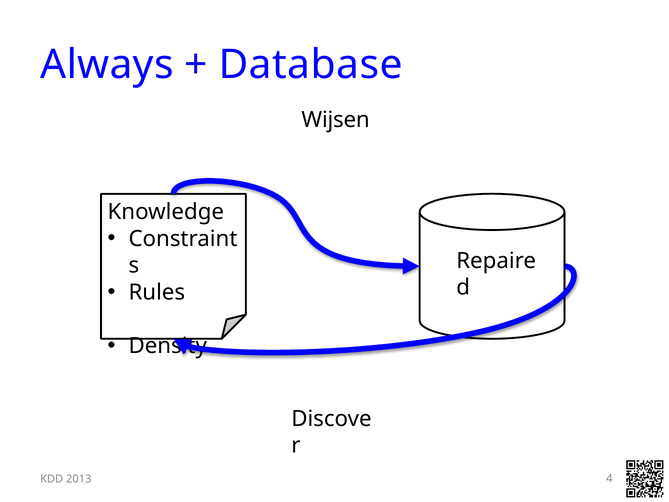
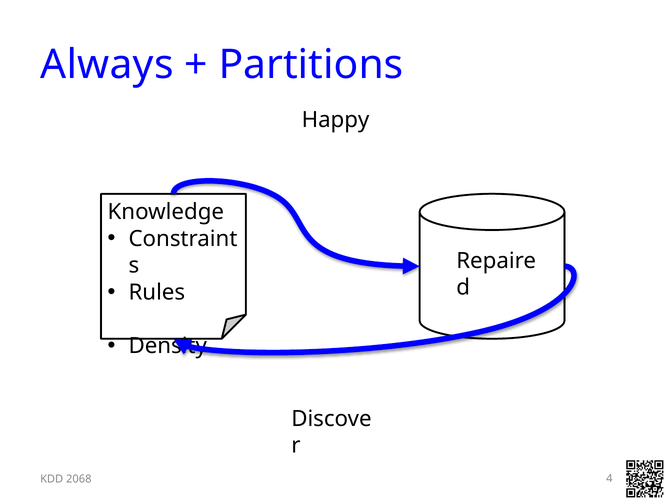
Database: Database -> Partitions (311, 65)
Wijsen: Wijsen -> Happy (335, 120)
2013: 2013 -> 2068 (79, 479)
